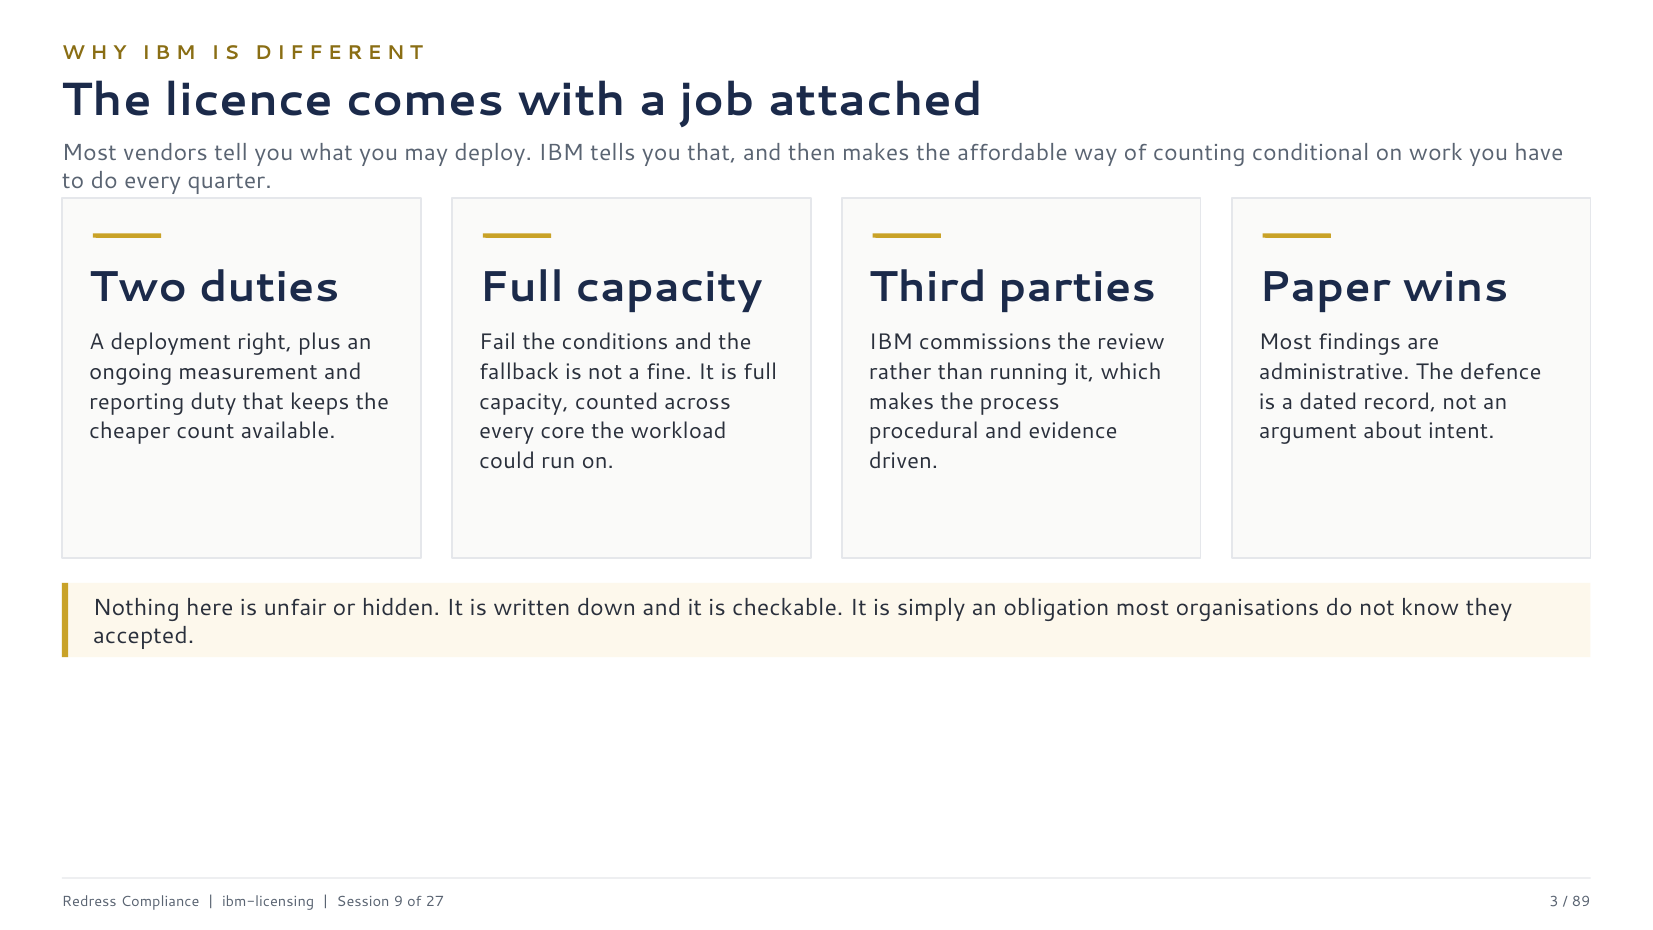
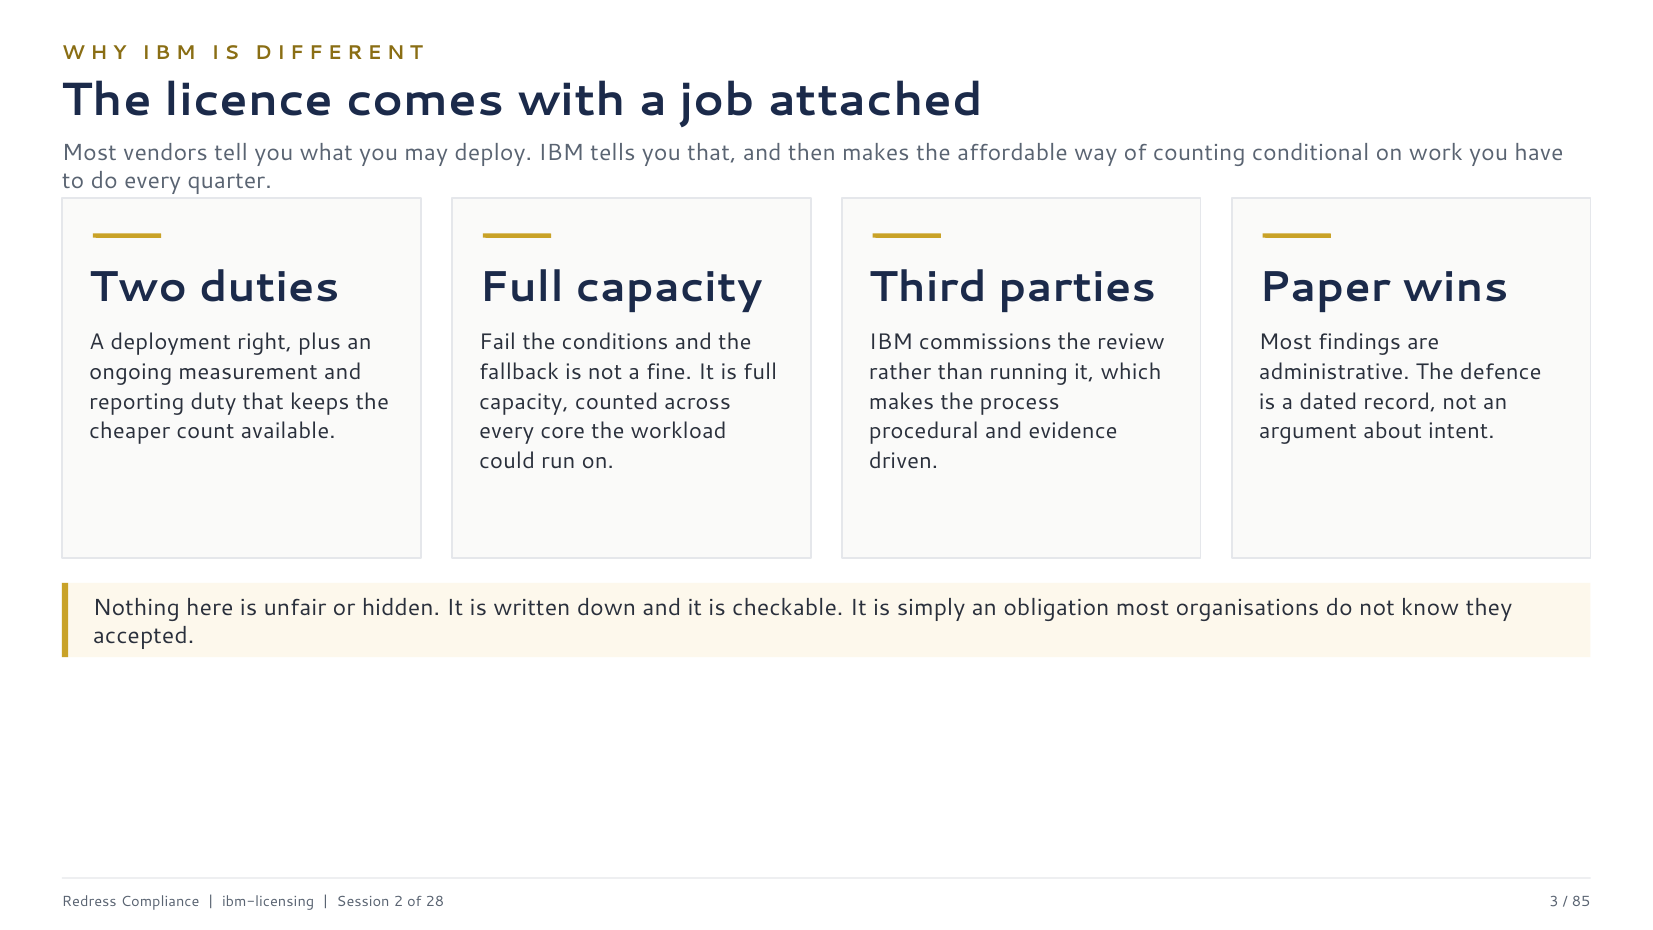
9: 9 -> 2 (398, 901)
27: 27 -> 28 (435, 901)
89: 89 -> 85 (1581, 901)
